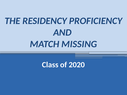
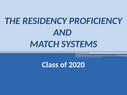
MISSING: MISSING -> SYSTEMS (79, 44)
